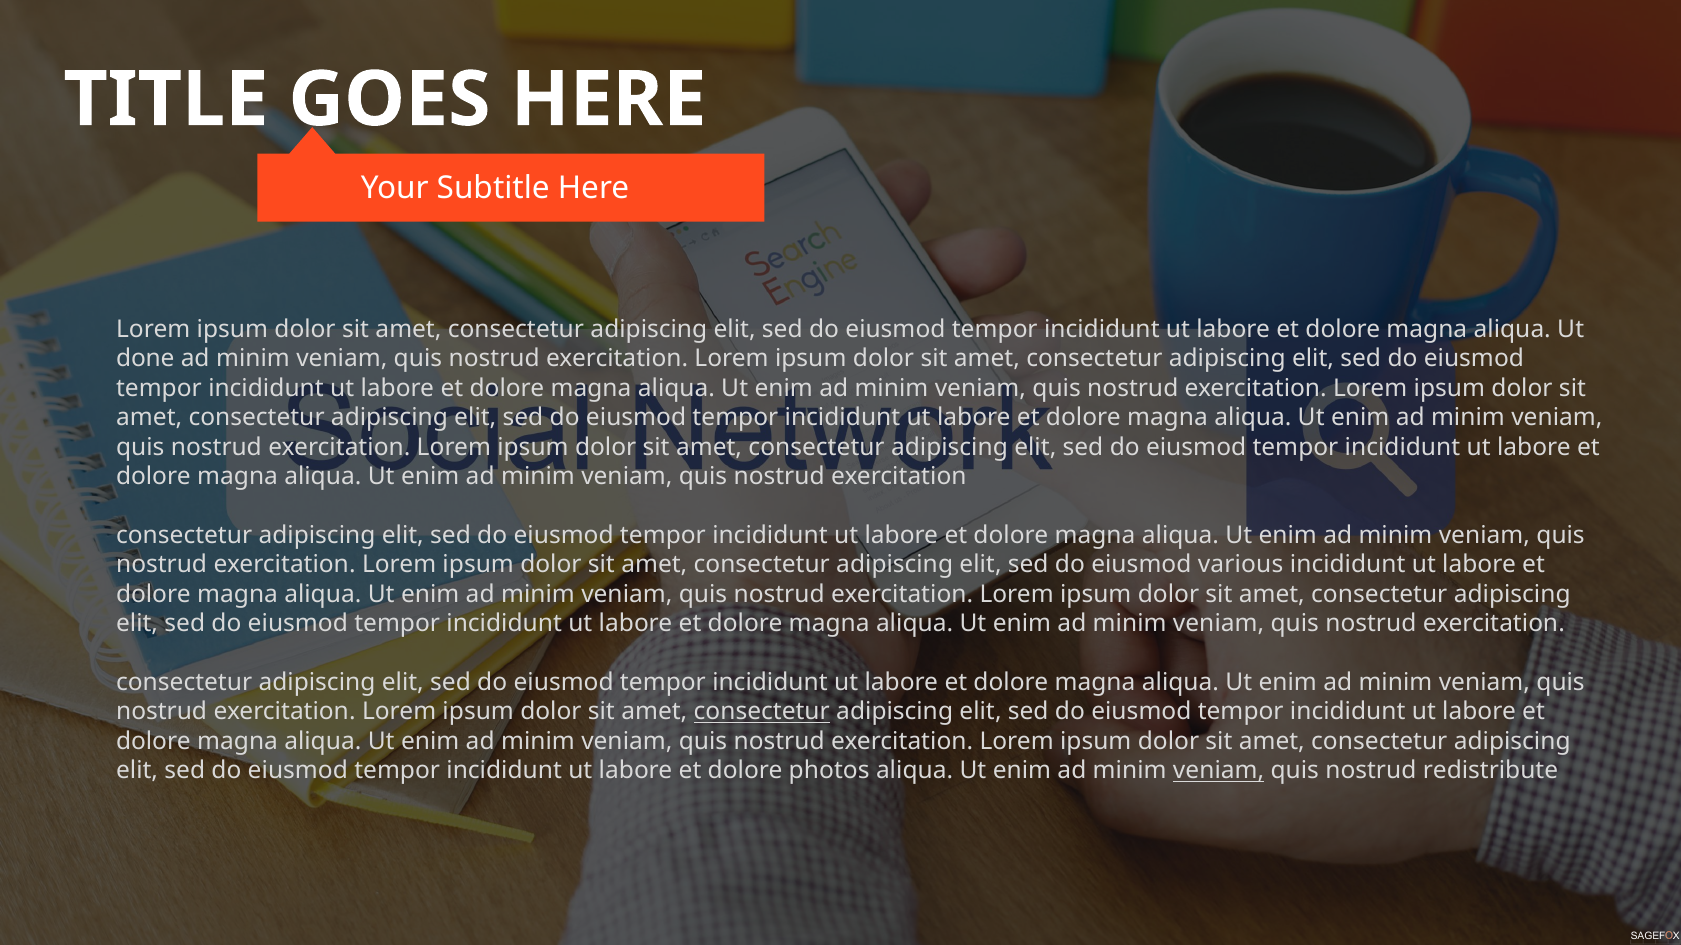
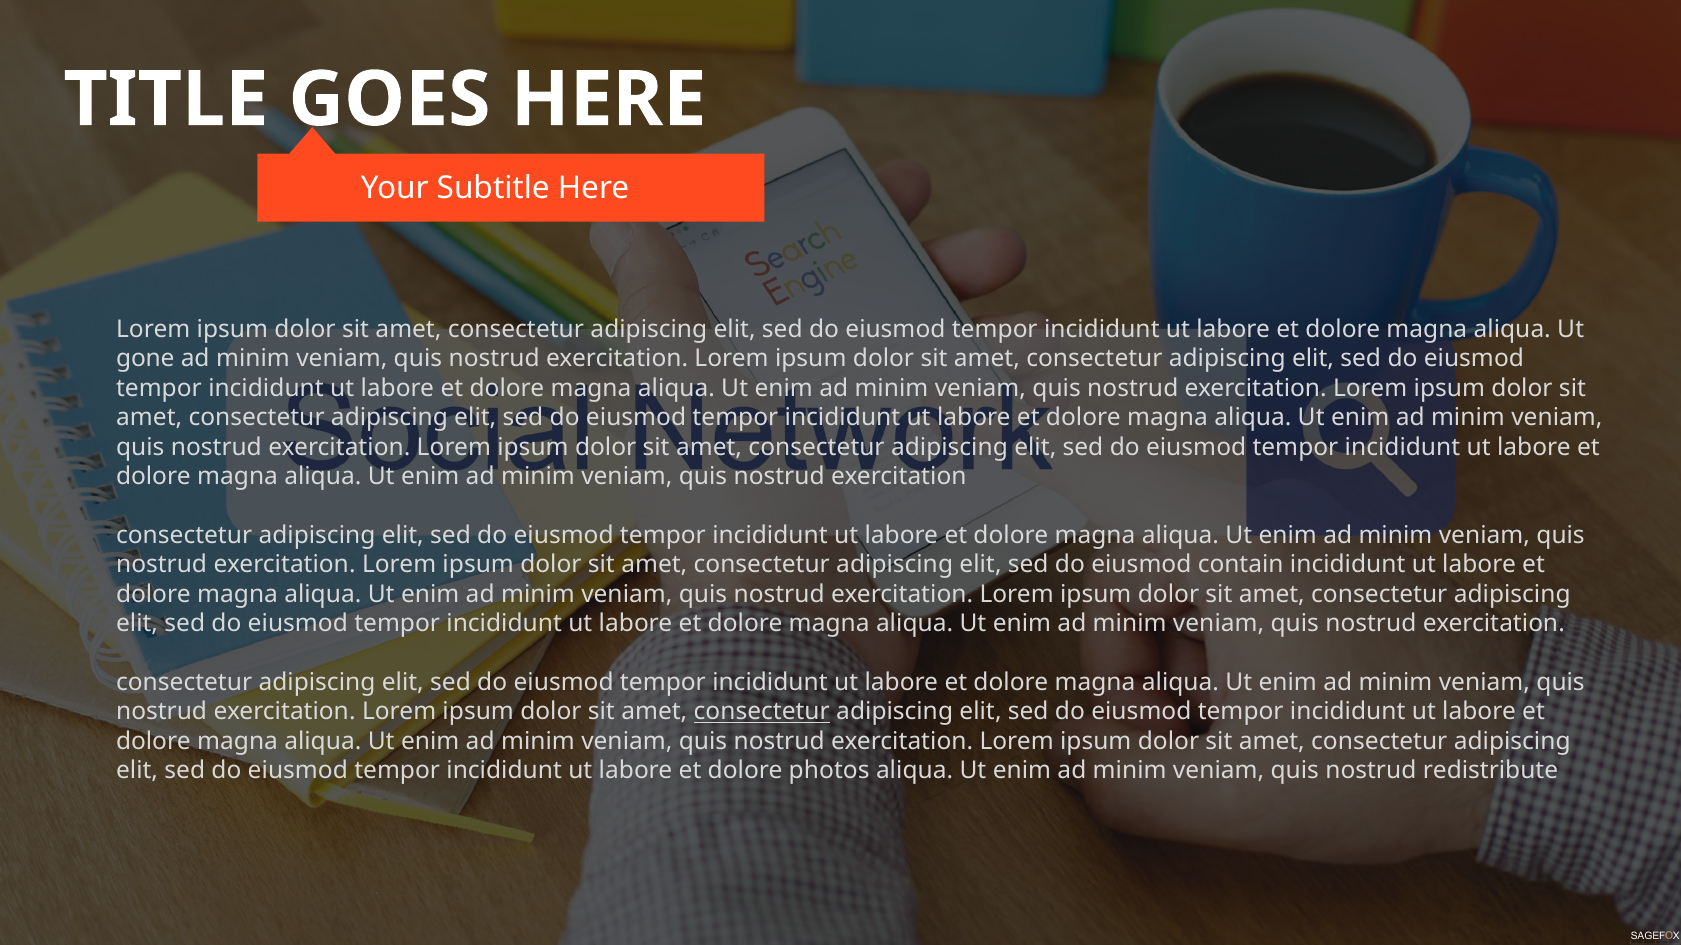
done: done -> gone (145, 359)
various: various -> contain (1241, 565)
veniam underline: present -> none (1219, 771)
